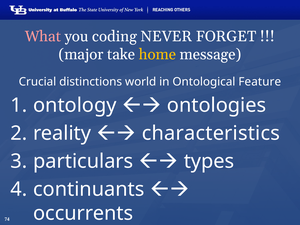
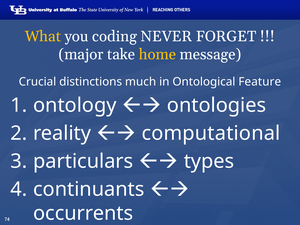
What colour: pink -> yellow (43, 37)
world: world -> much (141, 82)
characteristics: characteristics -> computational (211, 133)
